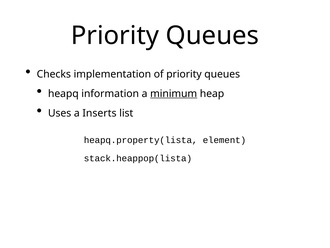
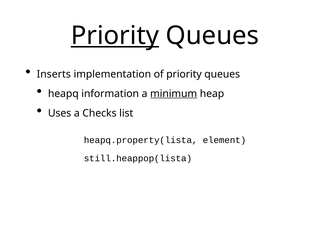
Priority underline: none -> present (115, 36)
Checks: Checks -> Inserts (54, 74)
Inserts: Inserts -> Checks (99, 113)
stack.heappop(lista: stack.heappop(lista -> still.heappop(lista (138, 158)
